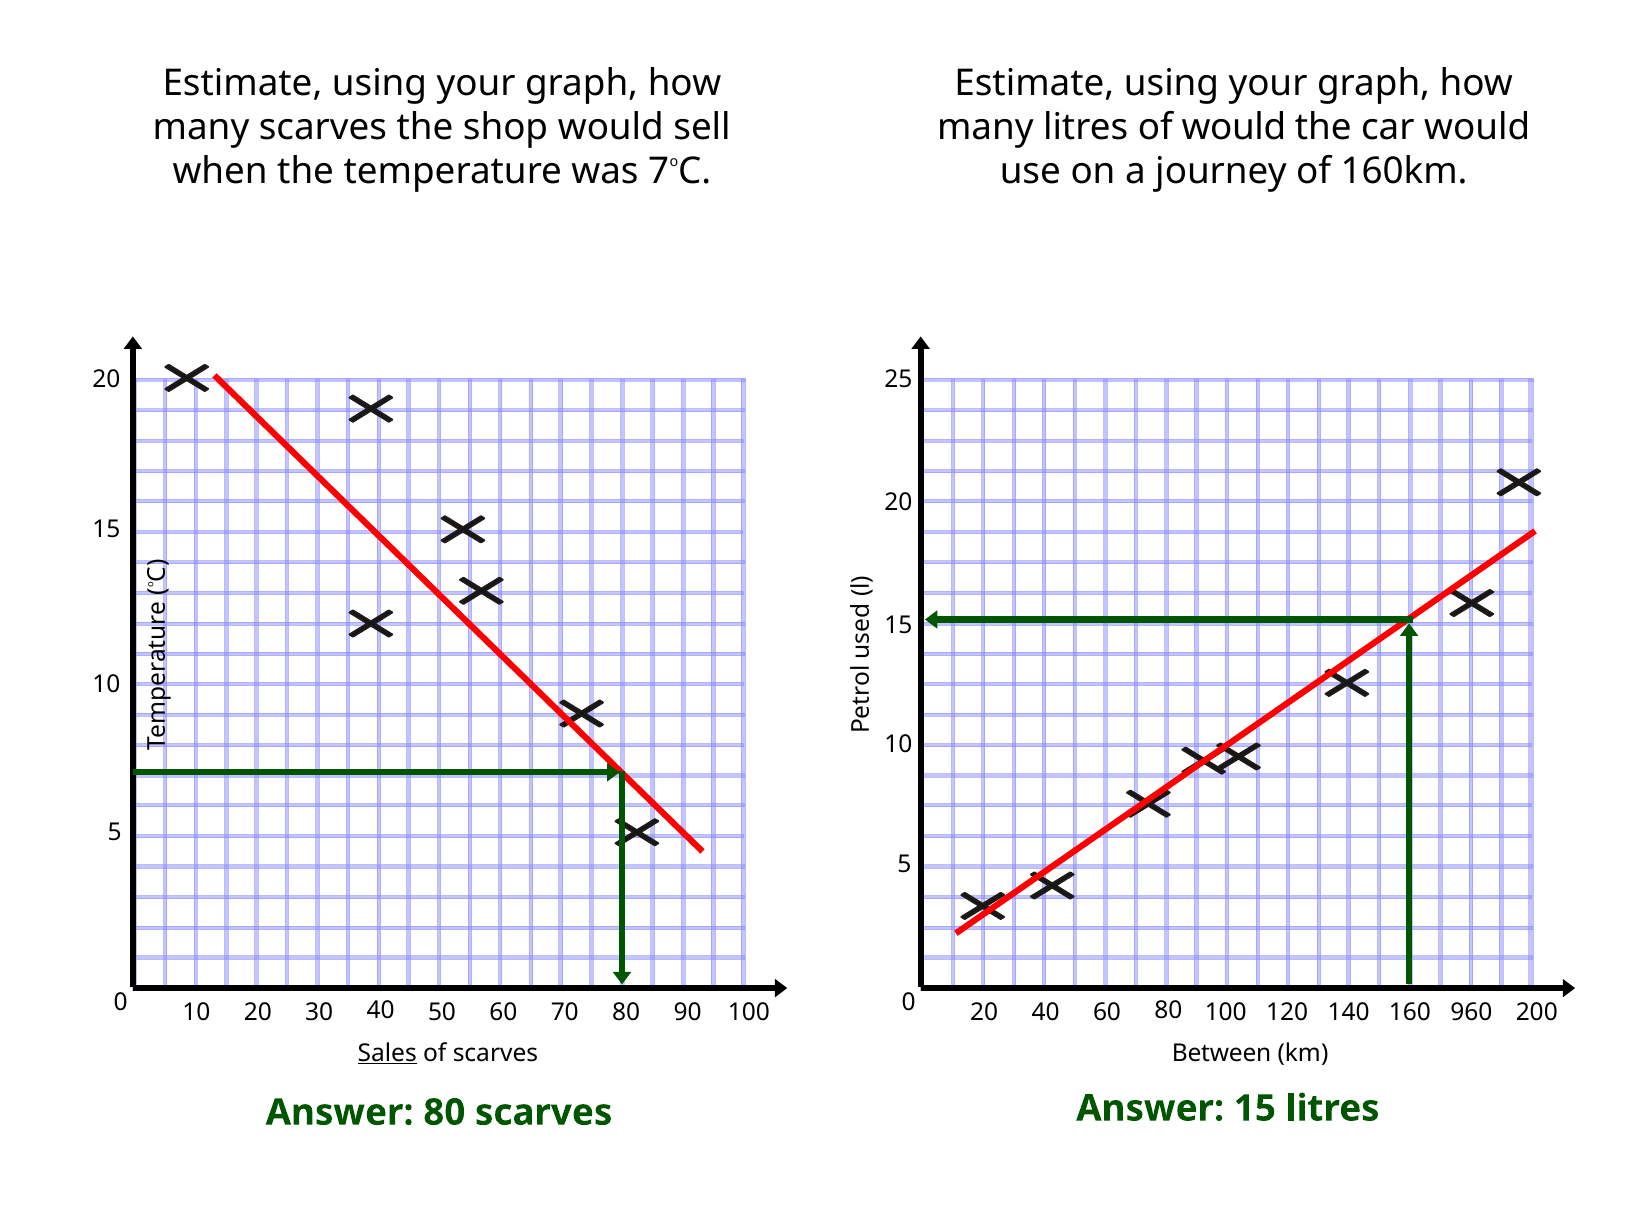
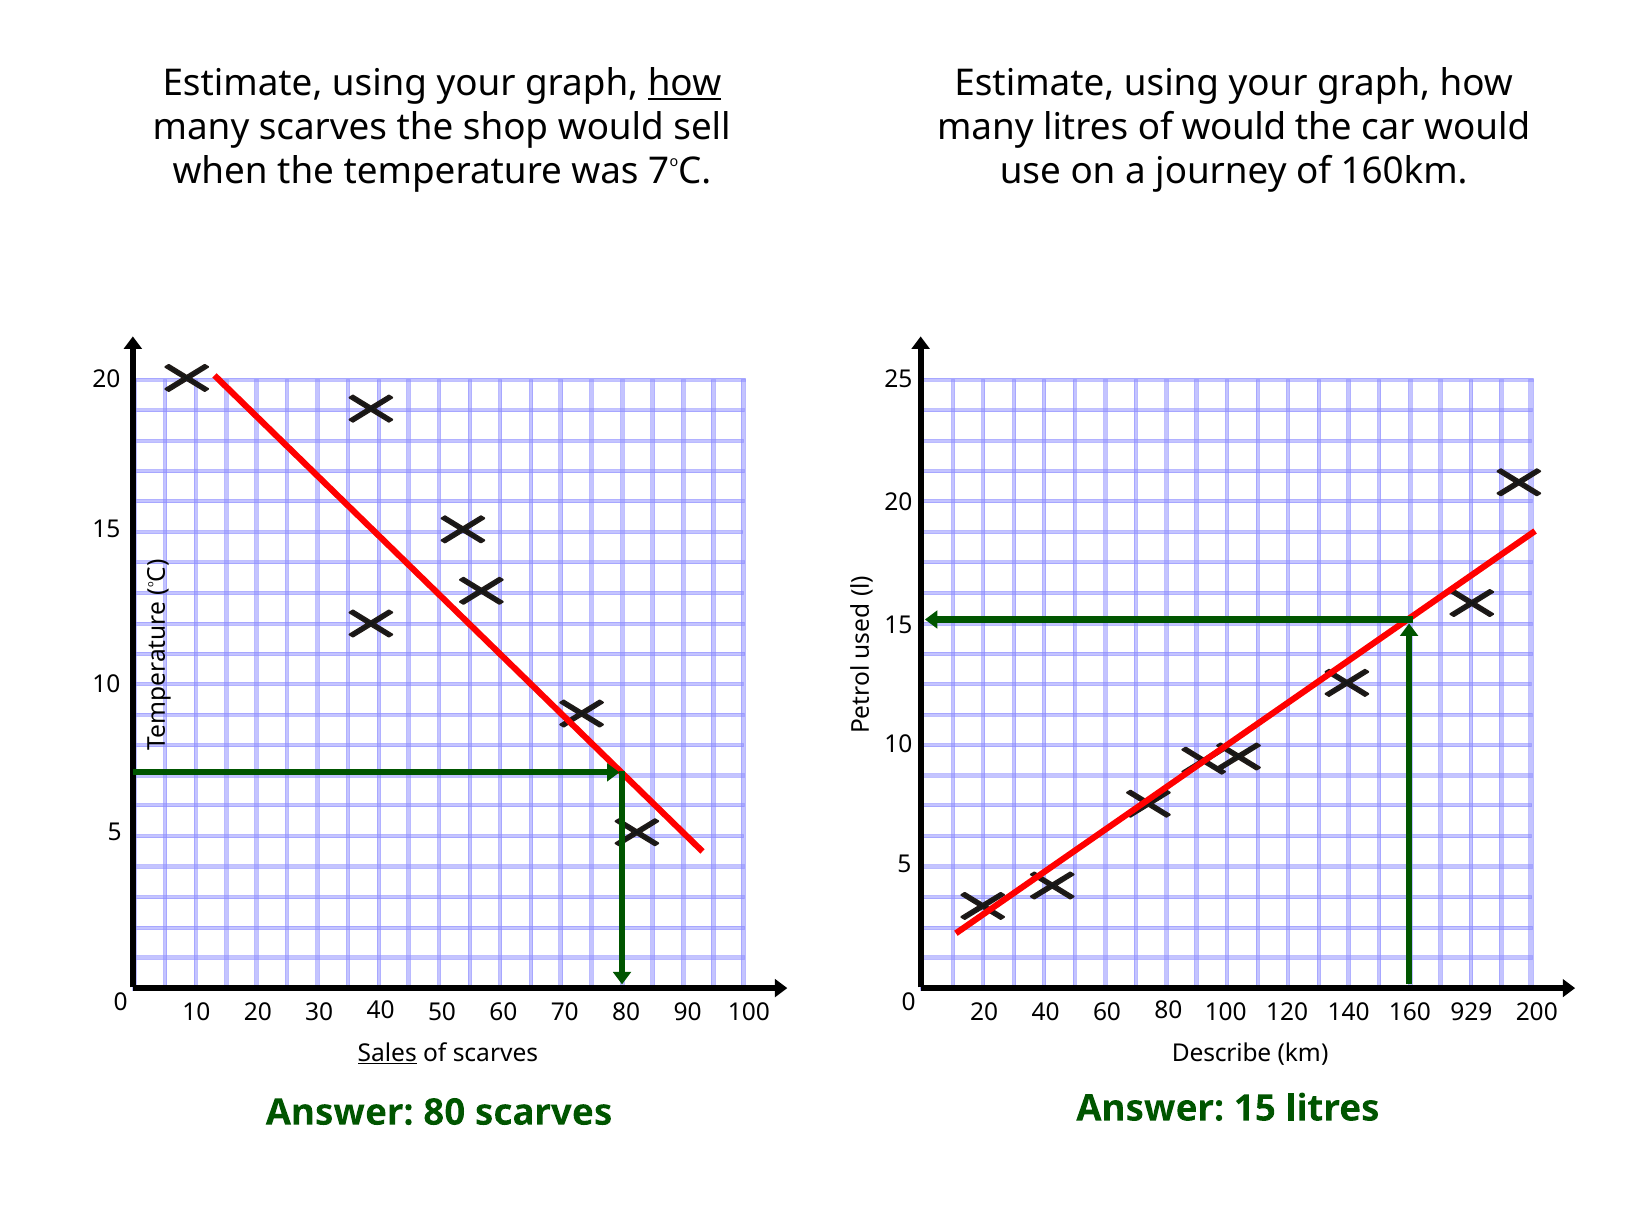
how underline: none -> present (685, 83)
960: 960 -> 929 (1471, 1012)
Between: Between -> Describe (1222, 1053)
